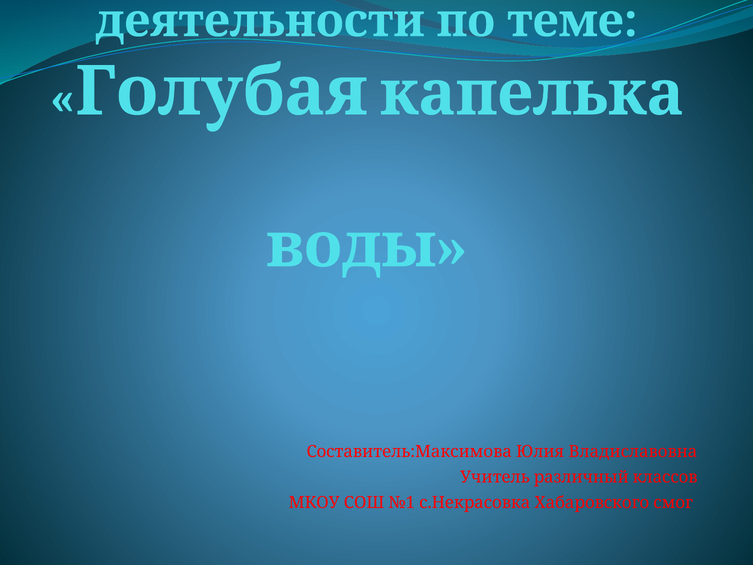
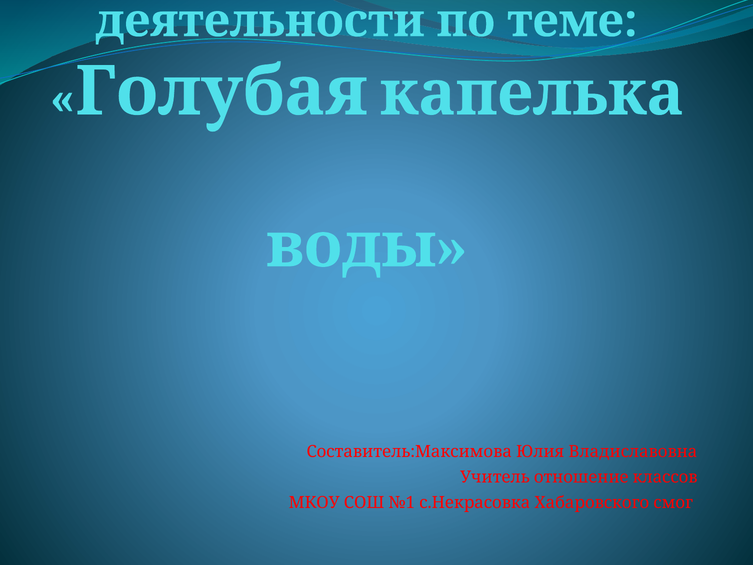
различный: различный -> отношение (581, 477)
